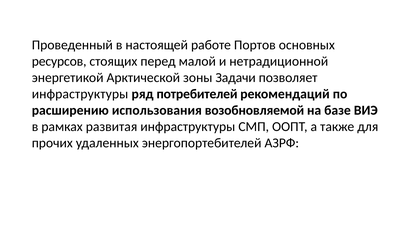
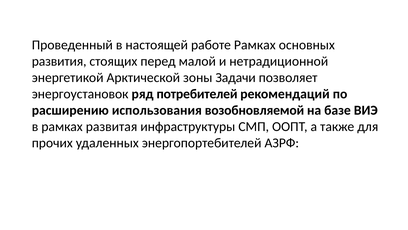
работе Портов: Портов -> Рамках (255, 45)
ресурсов: ресурсов -> развития (59, 61)
инфраструктуры: инфраструктуры -> энергоустановок (80, 94)
